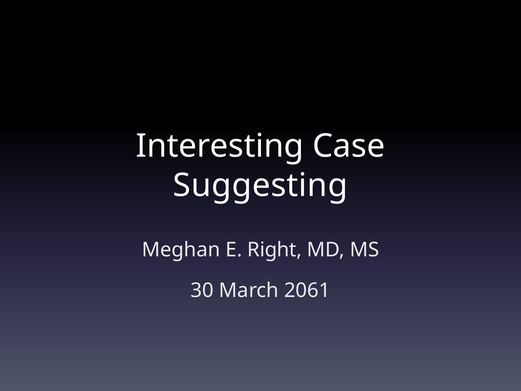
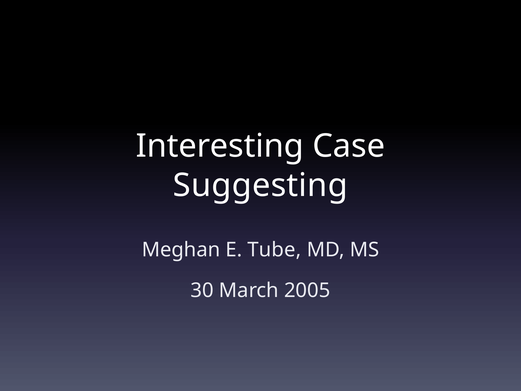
Right: Right -> Tube (274, 250)
2061: 2061 -> 2005 (307, 290)
